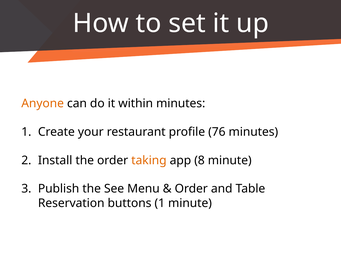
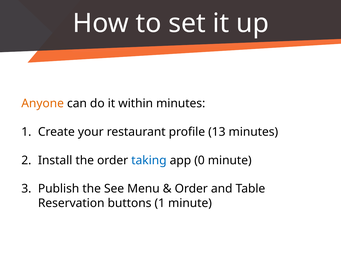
76: 76 -> 13 (217, 132)
taking colour: orange -> blue (149, 160)
8: 8 -> 0 (199, 160)
